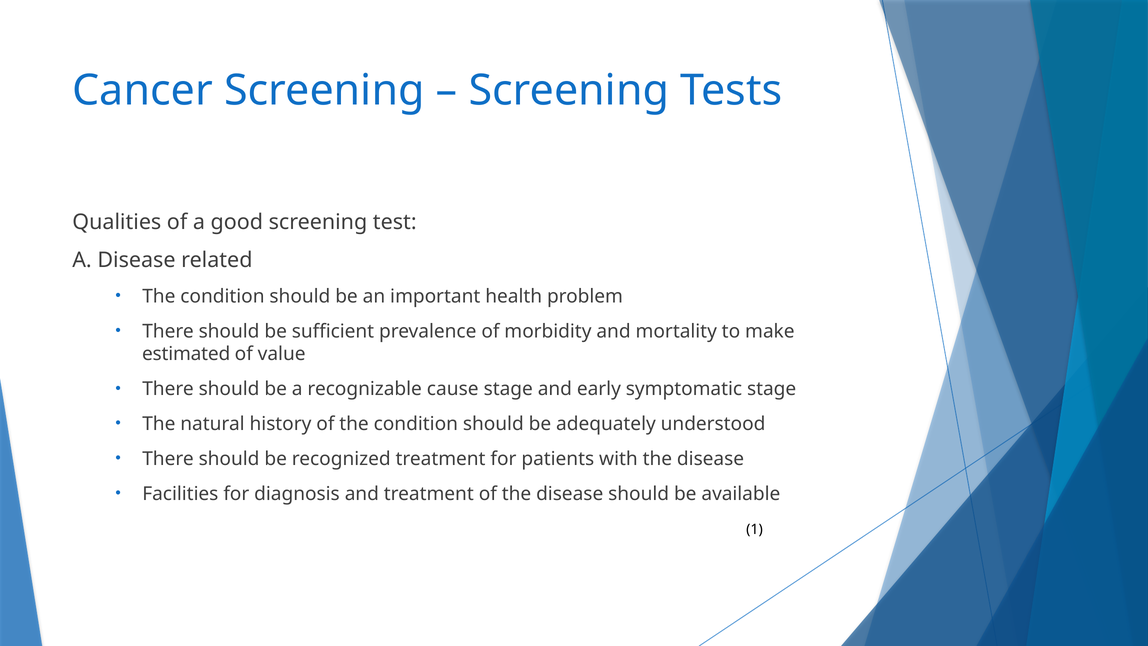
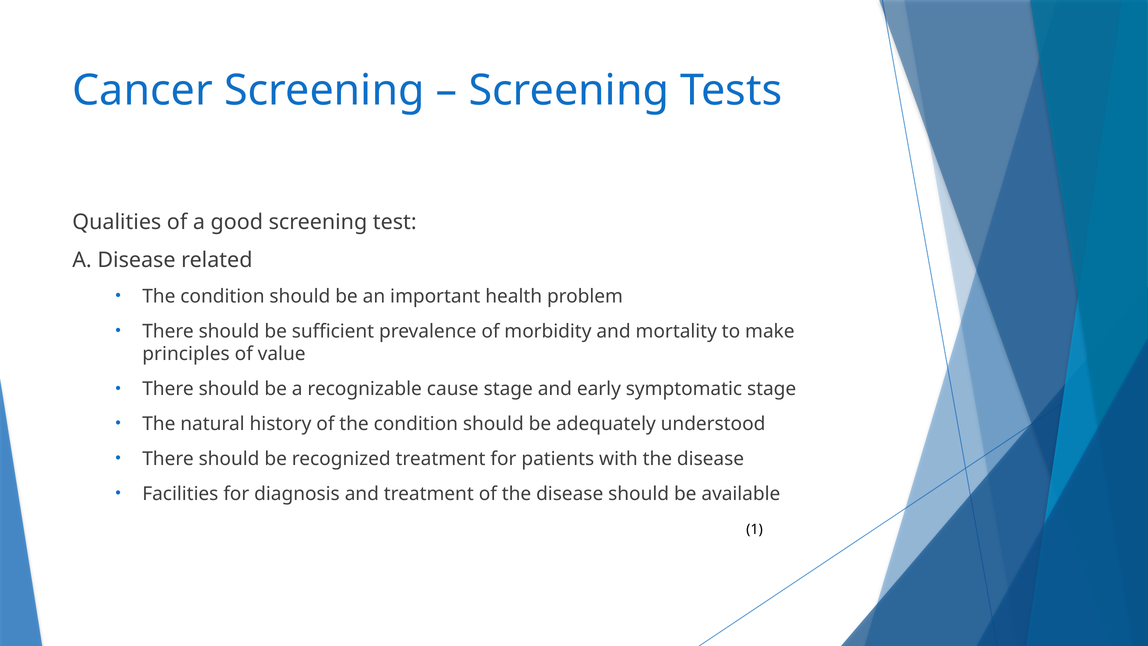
estimated: estimated -> principles (186, 354)
